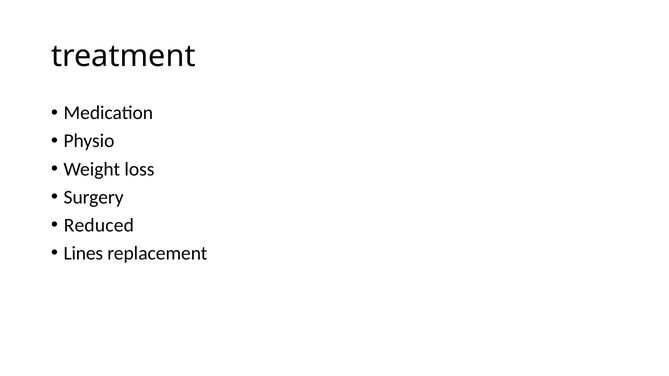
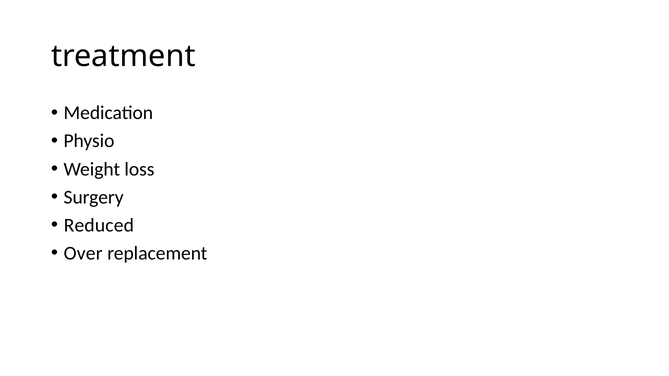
Lines: Lines -> Over (83, 253)
